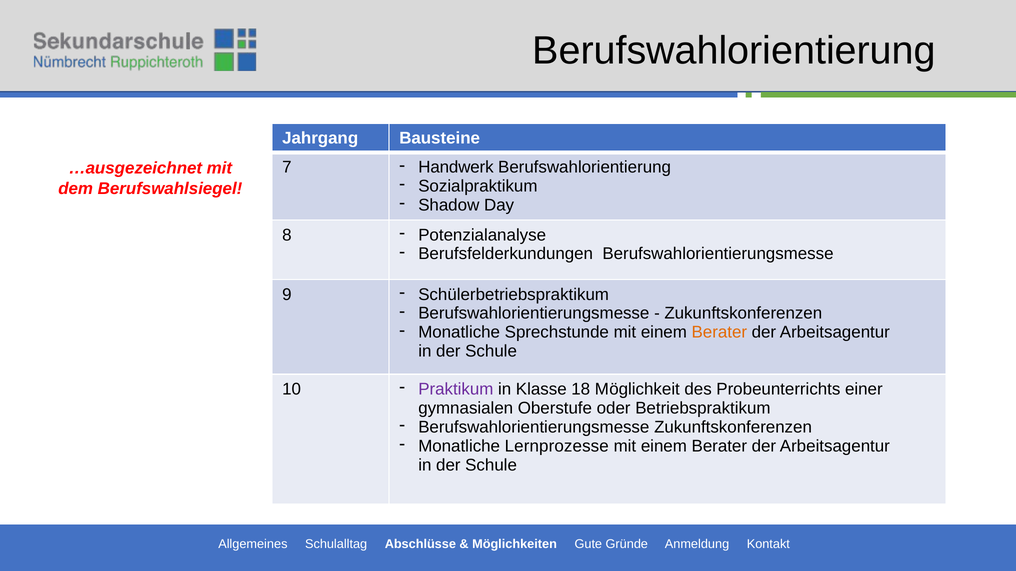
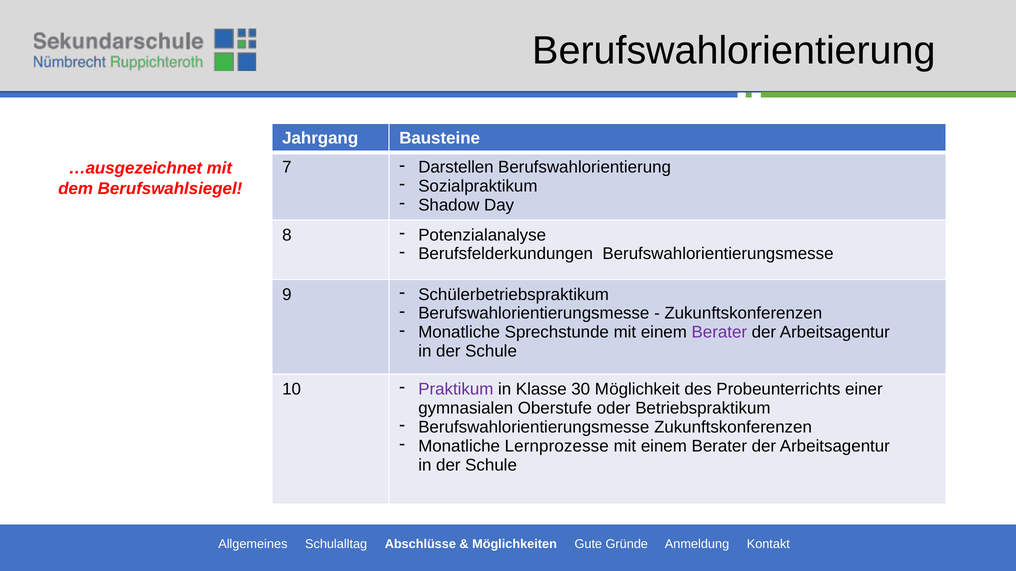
Handwerk: Handwerk -> Darstellen (456, 167)
Berater colour: orange -> purple (719, 333)
18: 18 -> 30 (581, 390)
